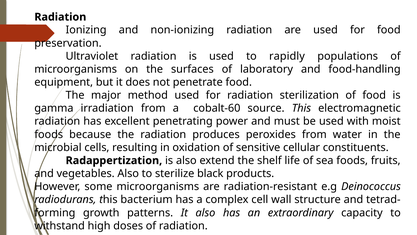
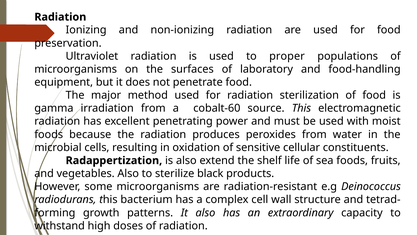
rapidly: rapidly -> proper (287, 56)
